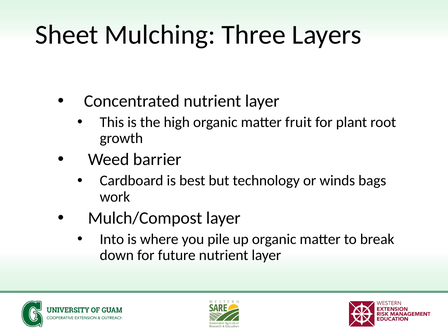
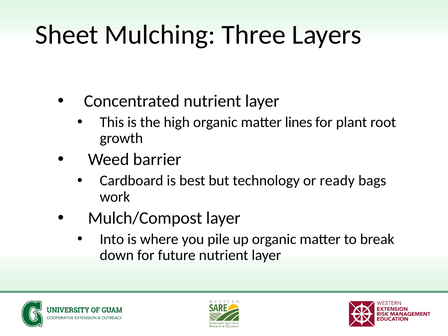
fruit: fruit -> lines (299, 122)
winds: winds -> ready (337, 181)
